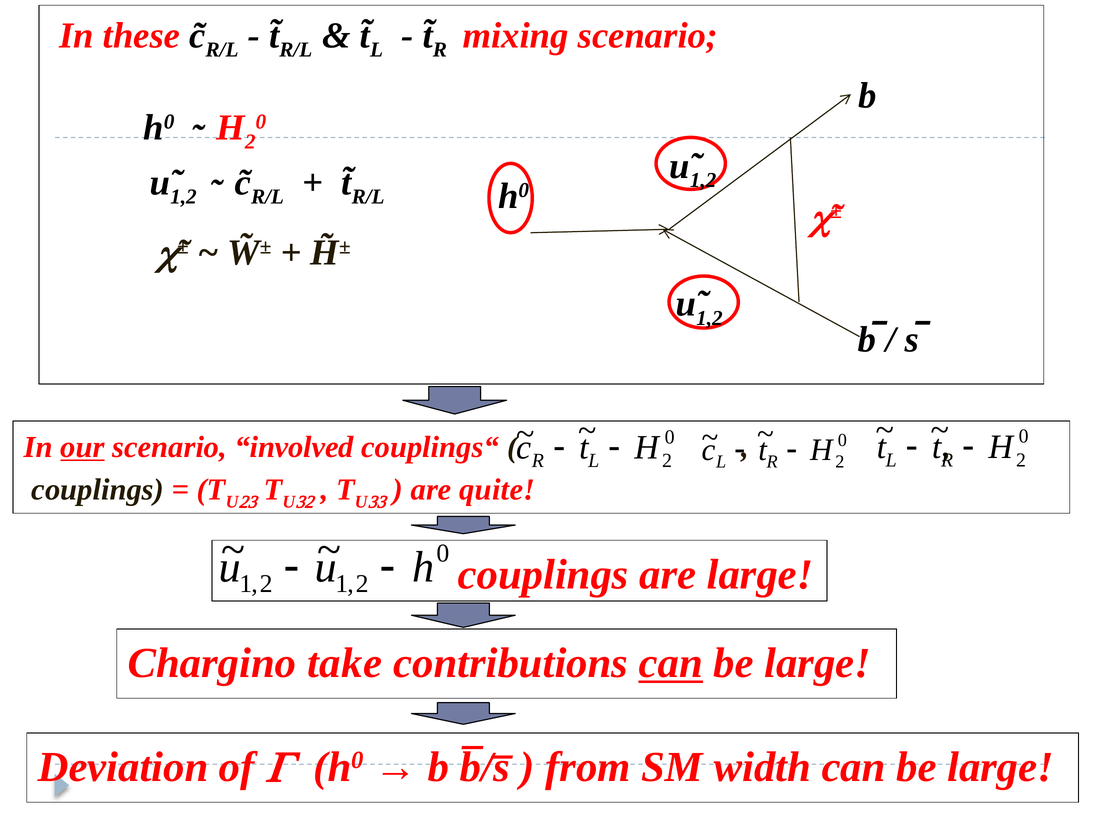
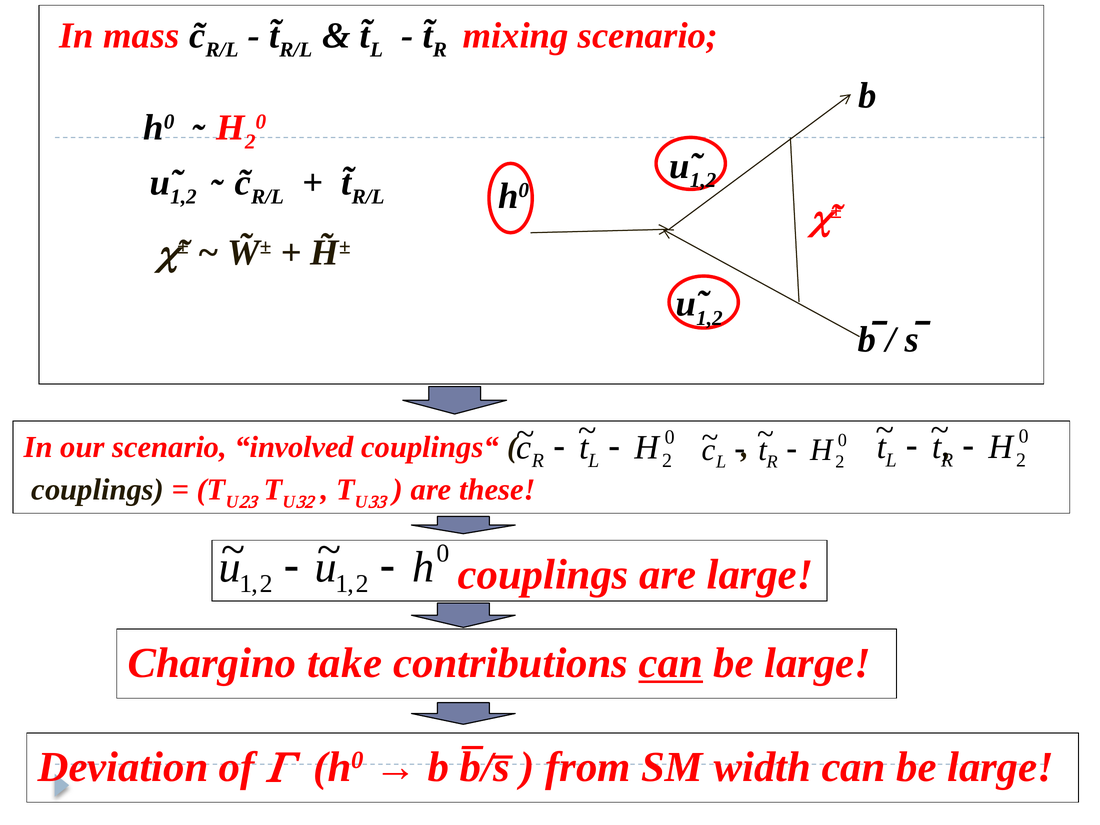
these: these -> mass (141, 35)
our underline: present -> none (82, 447)
quite: quite -> these (497, 490)
